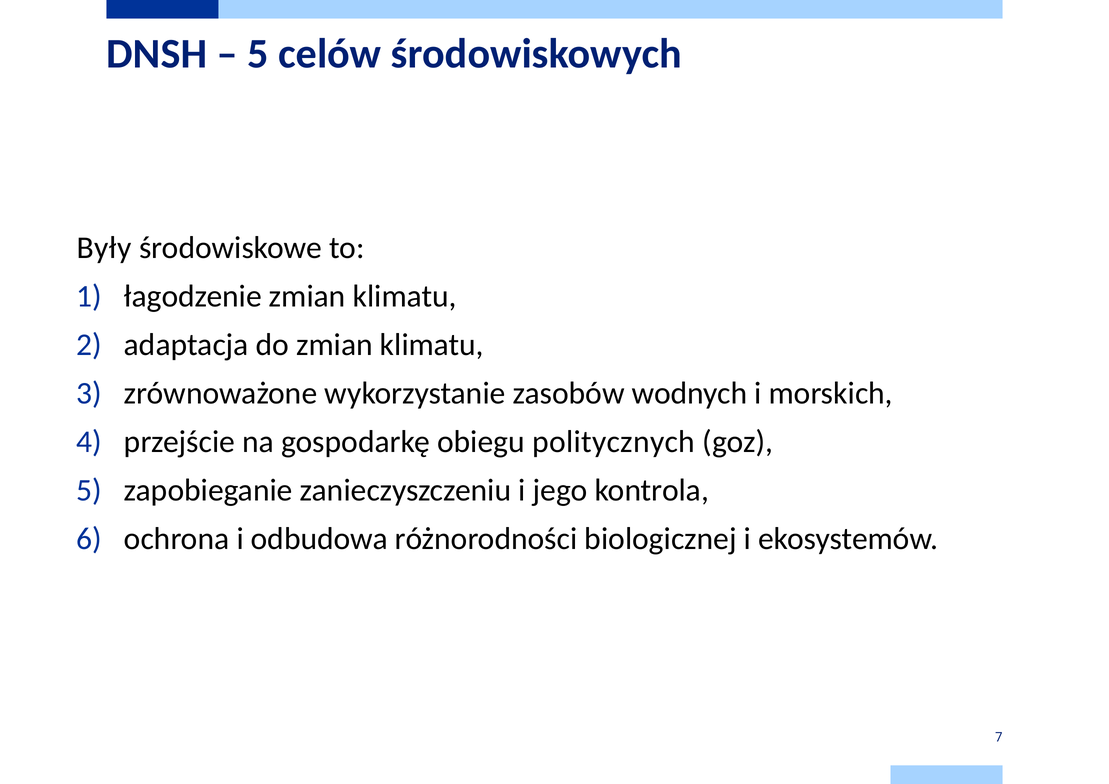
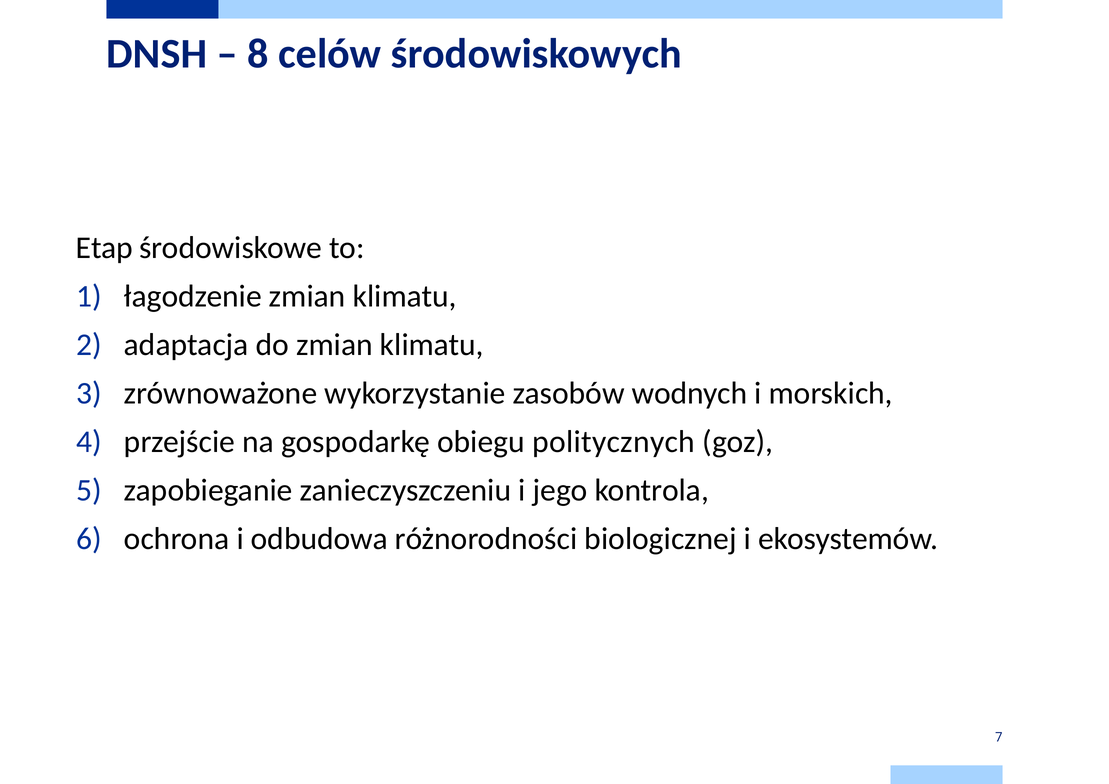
5: 5 -> 8 (258, 54)
Były: Były -> Etap (104, 248)
